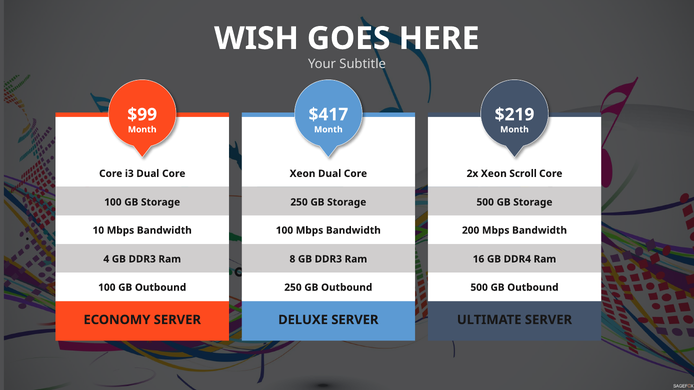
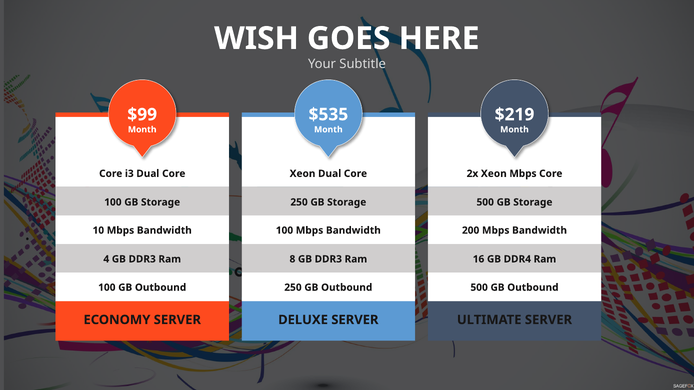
$417: $417 -> $535 (328, 115)
Xeon Scroll: Scroll -> Mbps (523, 174)
